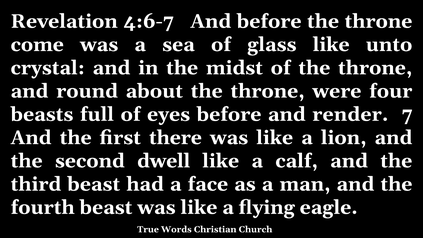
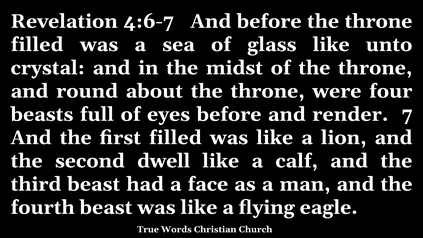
come: come -> filled (37, 45)
first there: there -> filled (175, 138)
